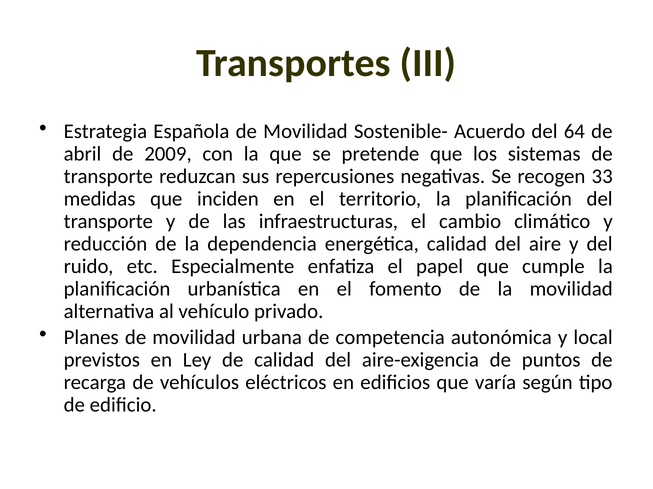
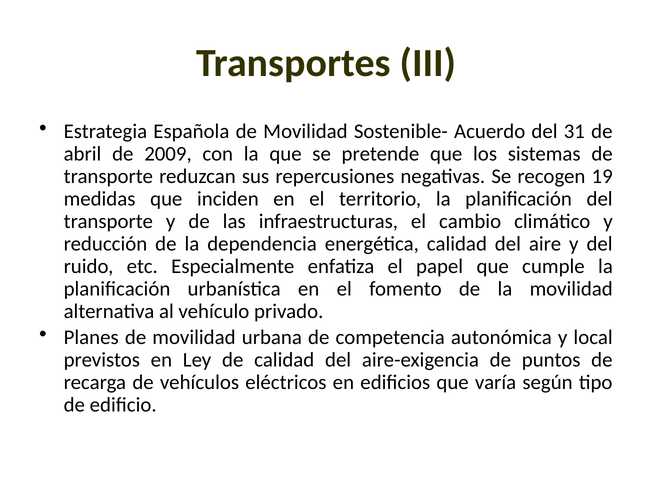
64: 64 -> 31 (574, 132)
33: 33 -> 19 (602, 177)
